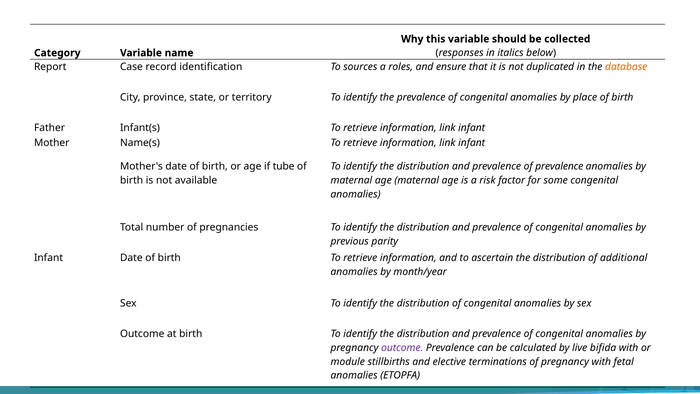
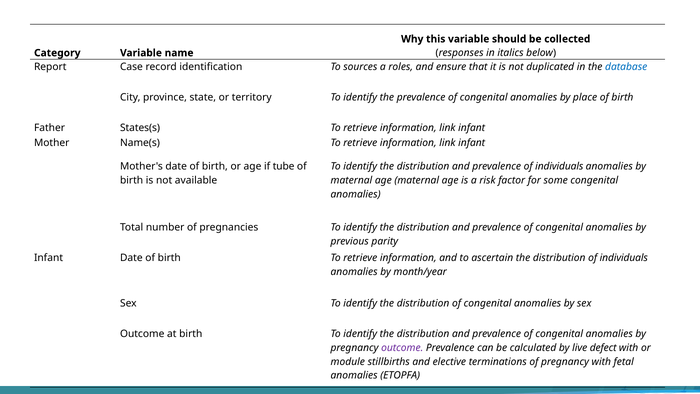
database colour: orange -> blue (626, 67)
Infant(s: Infant(s -> States(s (140, 128)
prevalence of prevalence: prevalence -> individuals (559, 166)
distribution of additional: additional -> individuals (624, 258)
bifida: bifida -> defect (603, 348)
